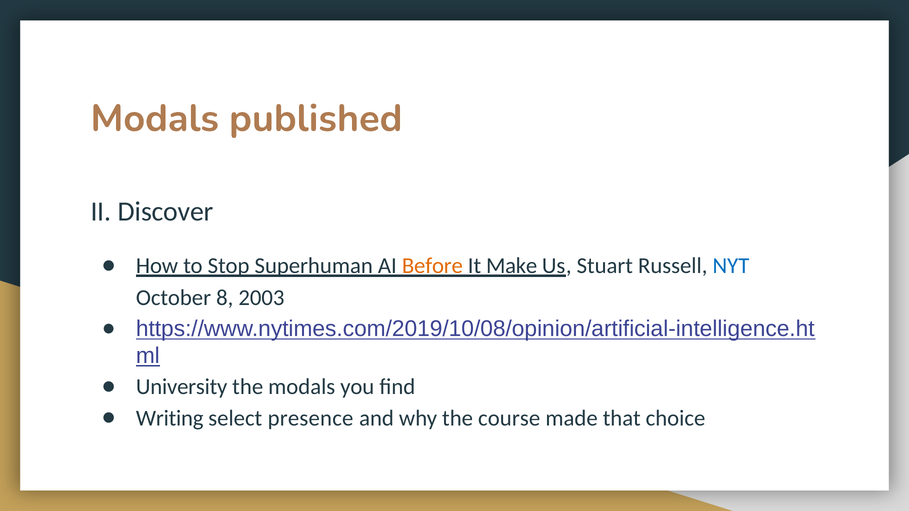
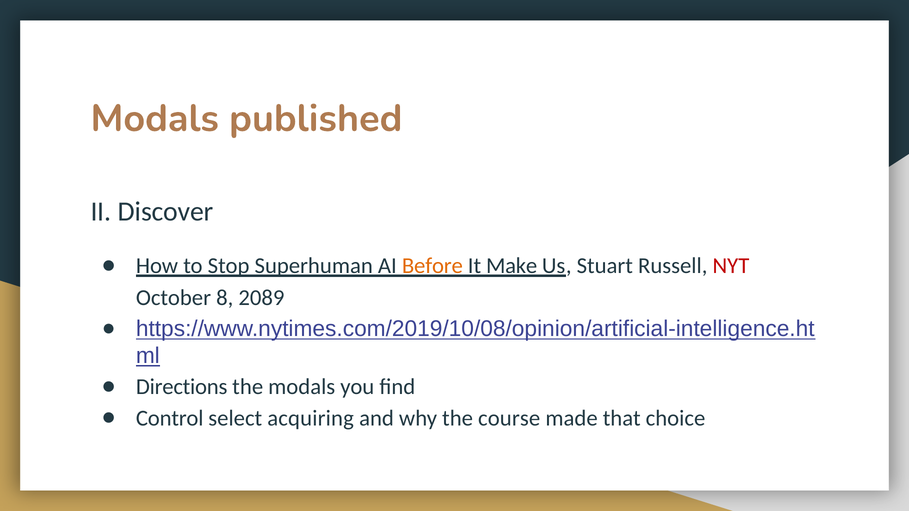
NYT colour: blue -> red (731, 266)
2003: 2003 -> 2089 (261, 298)
University: University -> Directions (182, 387)
Writing: Writing -> Control (170, 419)
presence: presence -> acquiring (311, 419)
